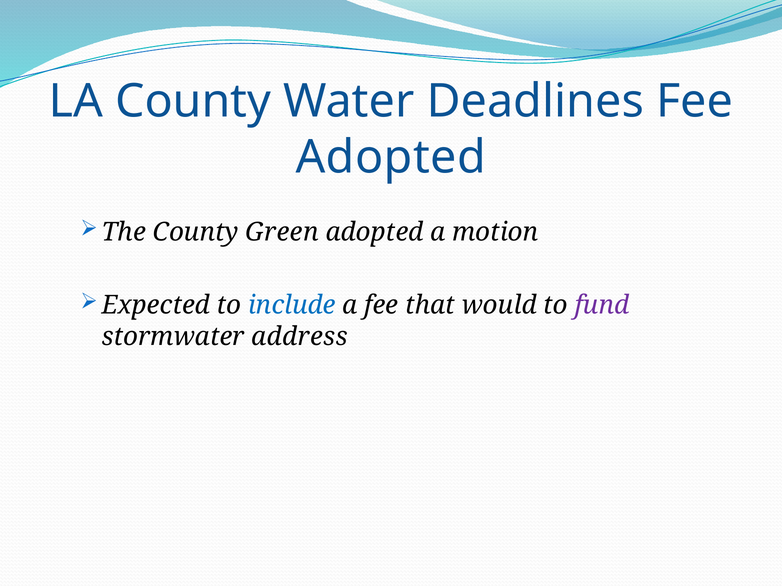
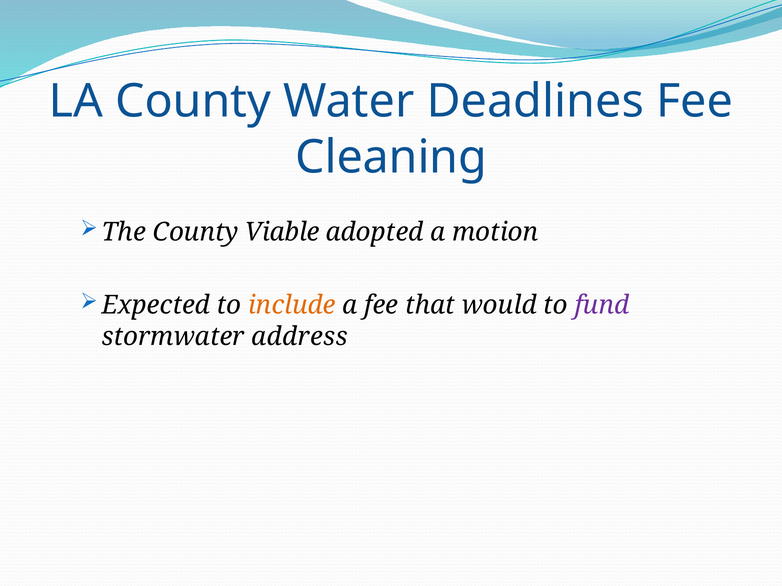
Adopted: Adopted -> Cleaning (391, 158)
Green: Green -> Viable (282, 232)
include colour: blue -> orange (292, 305)
